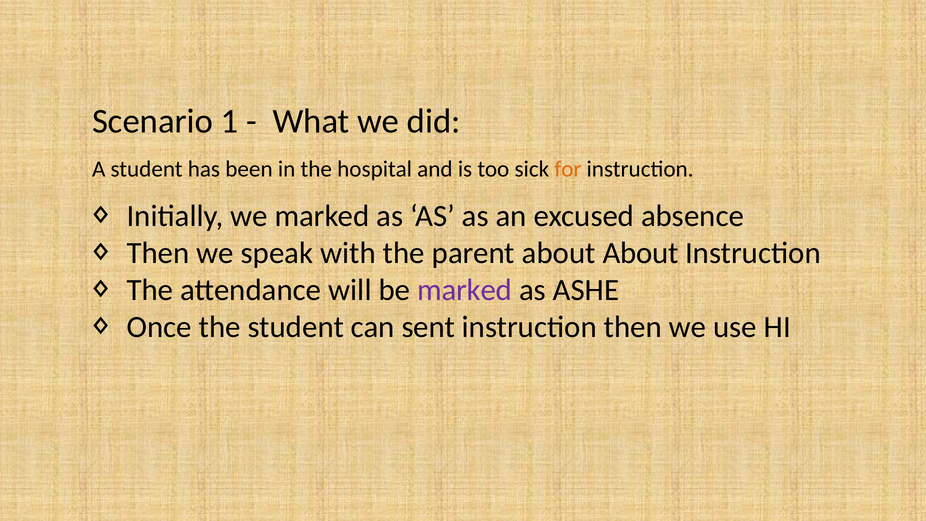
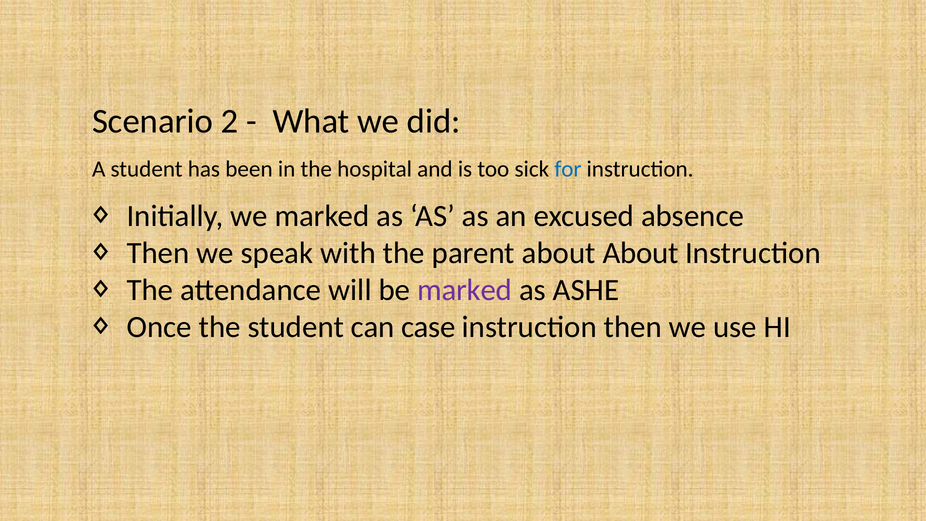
1: 1 -> 2 (230, 121)
for colour: orange -> blue (568, 169)
sent: sent -> case (428, 327)
